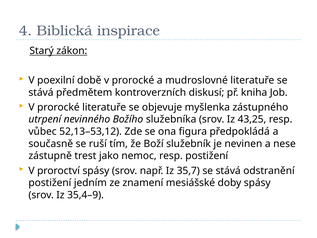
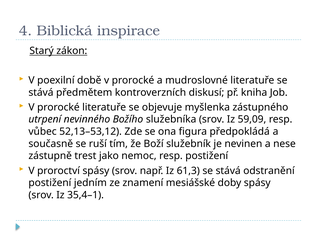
43,25: 43,25 -> 59,09 (252, 119)
35,7: 35,7 -> 61,3 (188, 170)
35,4–9: 35,4–9 -> 35,4–1 (86, 195)
